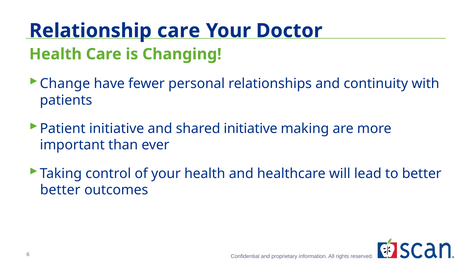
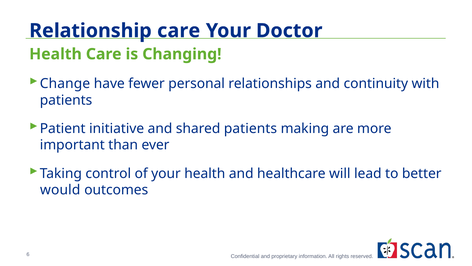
shared initiative: initiative -> patients (250, 128)
better: better -> would (60, 190)
